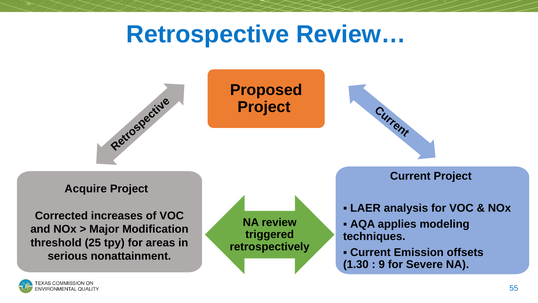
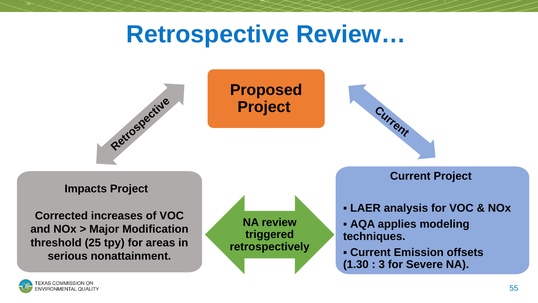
Acquire: Acquire -> Impacts (86, 189)
9: 9 -> 3 (382, 264)
